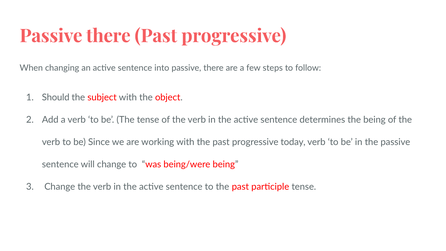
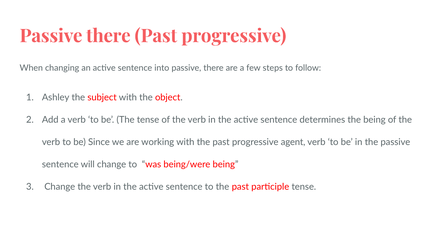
Should: Should -> Ashley (56, 97)
today: today -> agent (293, 142)
